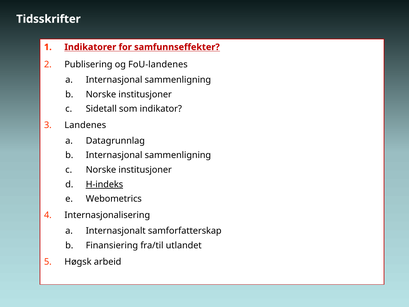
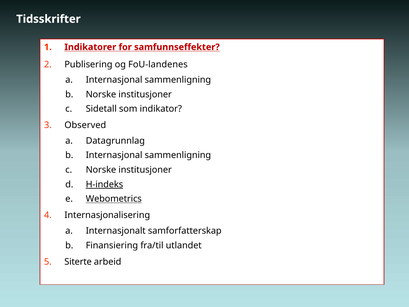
Landenes: Landenes -> Observed (85, 125)
Webometrics underline: none -> present (114, 199)
Høgsk: Høgsk -> Siterte (78, 262)
